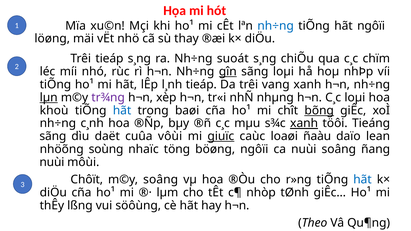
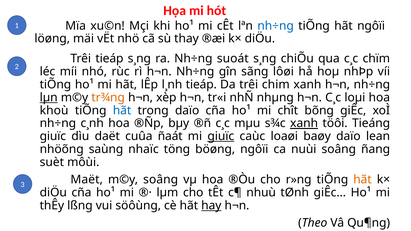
gîn underline: present -> none (228, 72)
sãng loµi: loµi -> lôøi (283, 72)
vang: vang -> chim (276, 85)
tr¾ng colour: purple -> orange (108, 98)
trong baøi: baøi -> daïo (187, 110)
bõng underline: present -> none (319, 110)
sãng: sãng -> giuïc (53, 136)
vôùi: vôùi -> ñaát (170, 136)
ñaàu: ñaàu -> baøy (317, 136)
soùng: soùng -> saùng (106, 149)
nuùi: nuùi -> suèt (52, 162)
Chôït: Chôït -> Maët (87, 180)
hãt colour: blue -> orange (362, 180)
nhòp: nhòp -> nhuù (261, 193)
hay underline: none -> present (211, 206)
